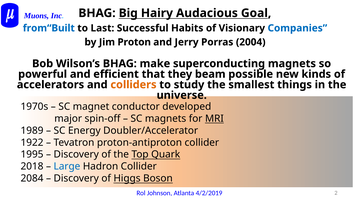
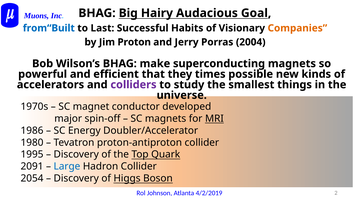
Companies colour: blue -> orange (297, 28)
beam: beam -> times (210, 74)
colliders colour: orange -> purple (133, 85)
1989: 1989 -> 1986 (32, 130)
1922: 1922 -> 1980 (32, 142)
2018: 2018 -> 2091 (32, 166)
2084: 2084 -> 2054 (32, 178)
